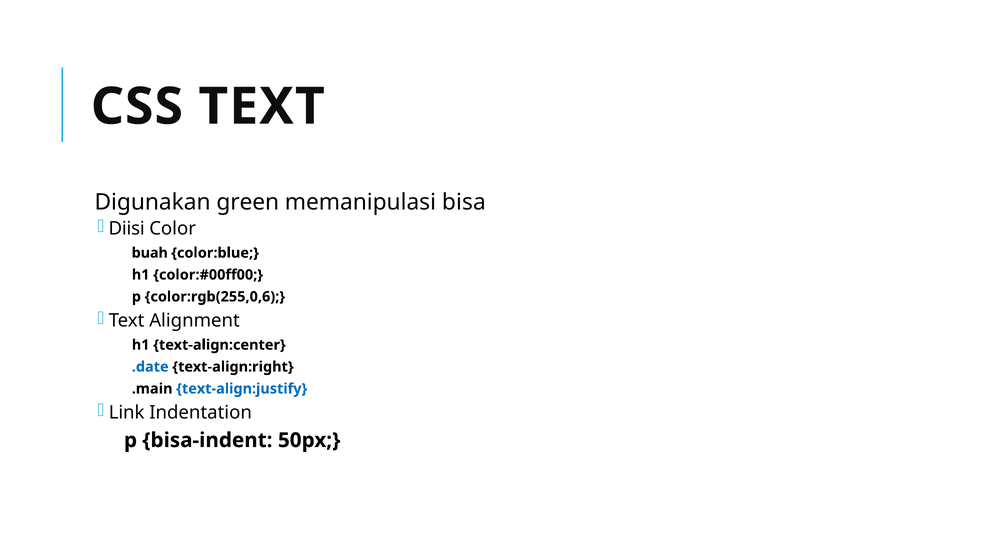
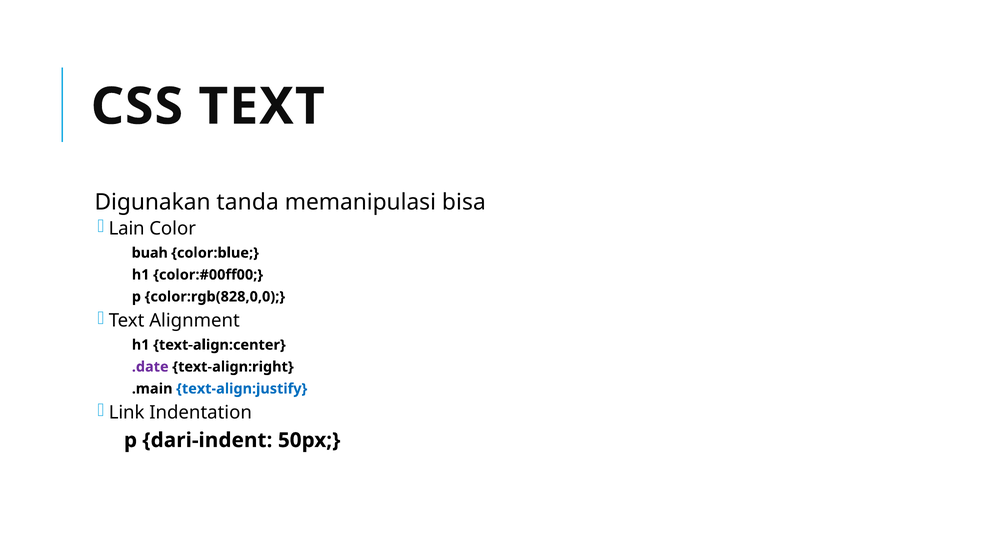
green: green -> tanda (248, 202)
Diisi: Diisi -> Lain (127, 229)
color:rgb(255,0,6: color:rgb(255,0,6 -> color:rgb(828,0,0 (215, 296)
.date colour: blue -> purple (150, 367)
bisa-indent: bisa-indent -> dari-indent (207, 440)
